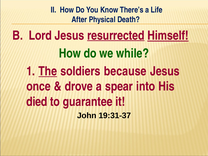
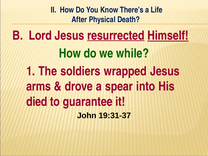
The underline: present -> none (48, 71)
because: because -> wrapped (125, 71)
once: once -> arms (39, 86)
